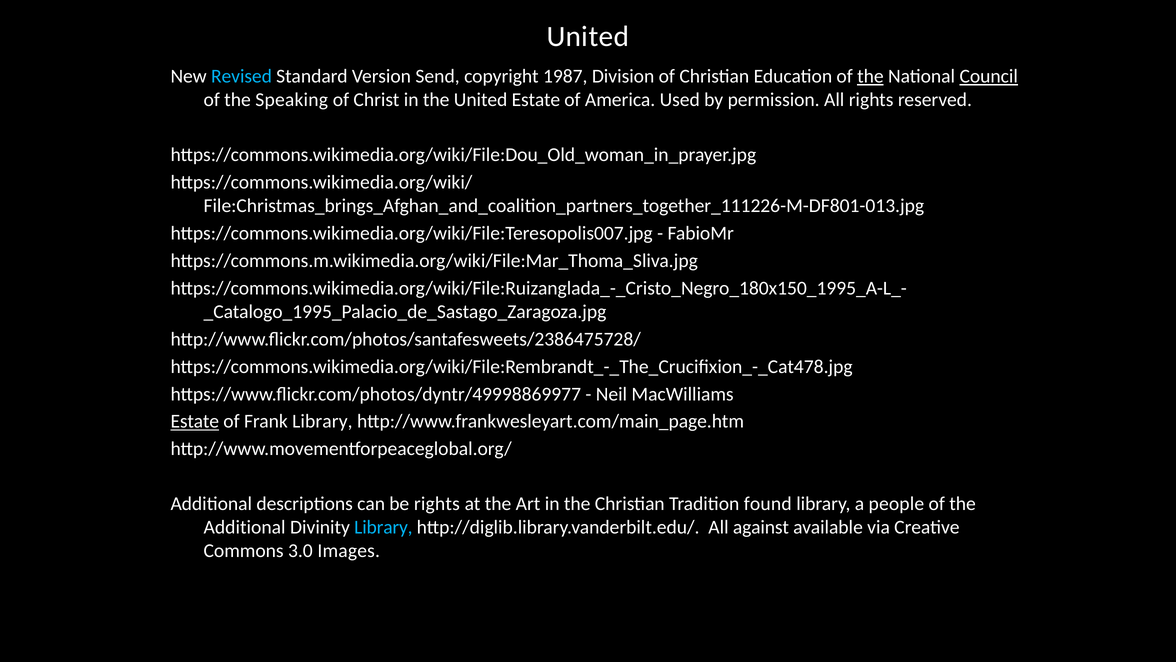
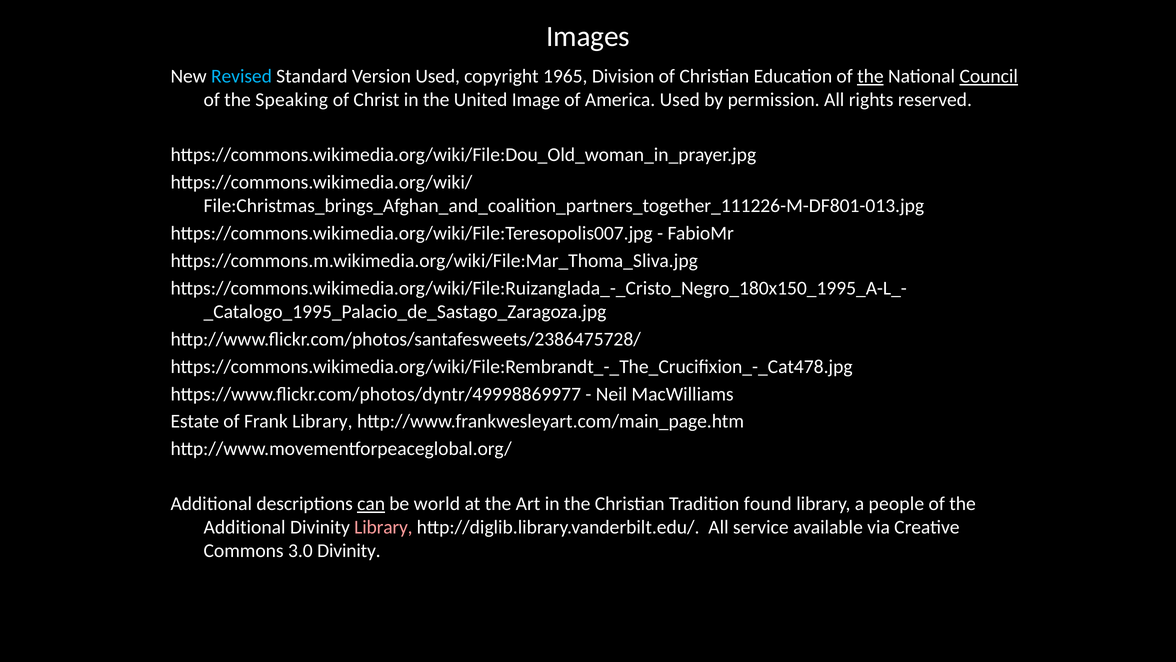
United: United -> Images (588, 37)
Version Send: Send -> Used (438, 76)
1987: 1987 -> 1965 (565, 76)
United Estate: Estate -> Image (536, 100)
Estate underline: present -> none (195, 421)
can underline: none -> present (371, 503)
be rights: rights -> world (437, 503)
Library colour: light blue -> pink (383, 527)
against: against -> service (761, 527)
3.0 Images: Images -> Divinity (349, 550)
